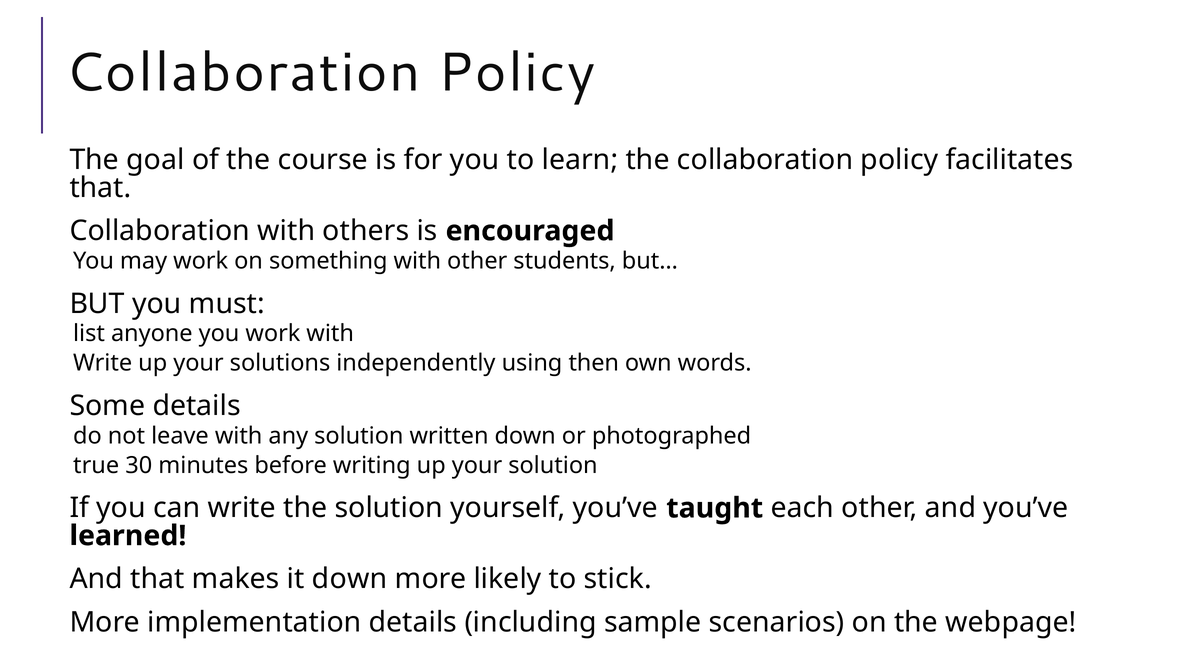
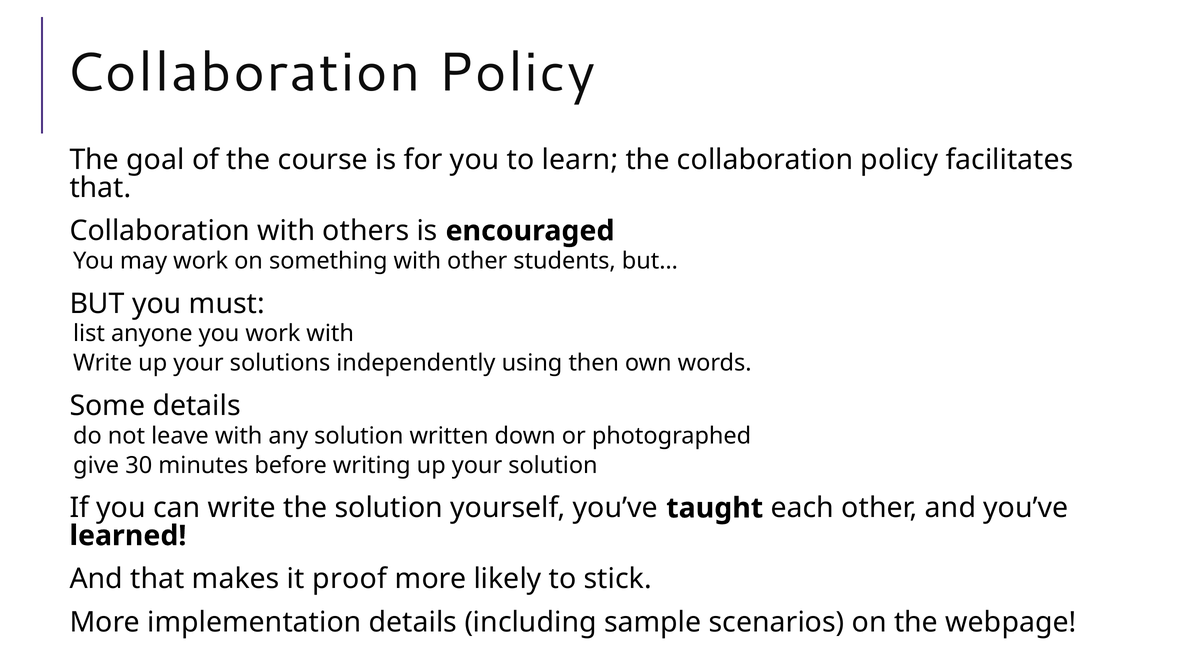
true: true -> give (96, 465)
it down: down -> proof (350, 579)
